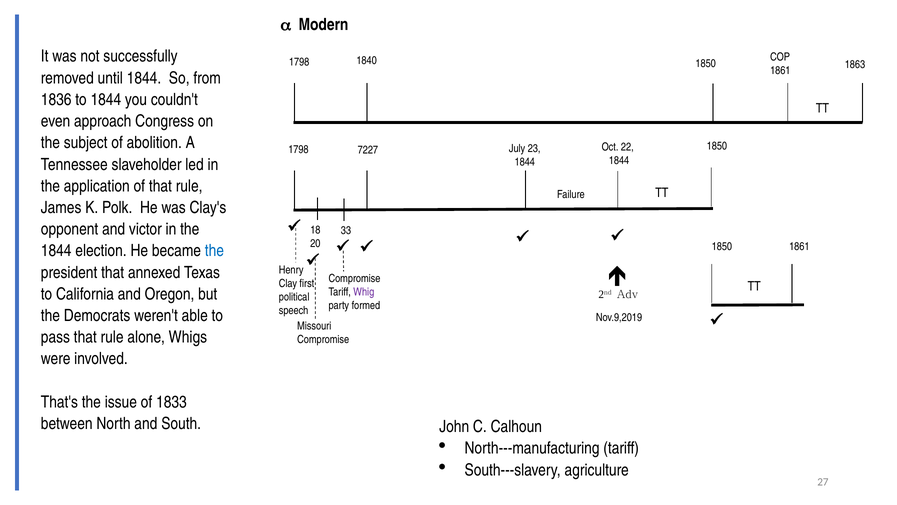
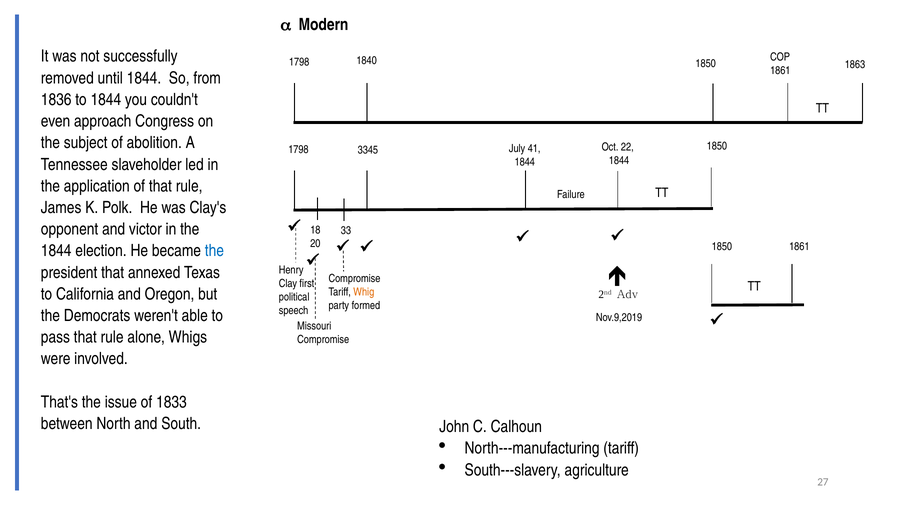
7227: 7227 -> 3345 (368, 150)
23: 23 -> 41 (534, 148)
Whig colour: purple -> orange (364, 292)
